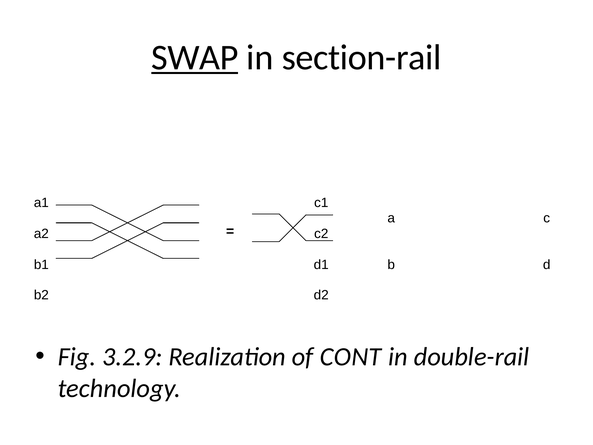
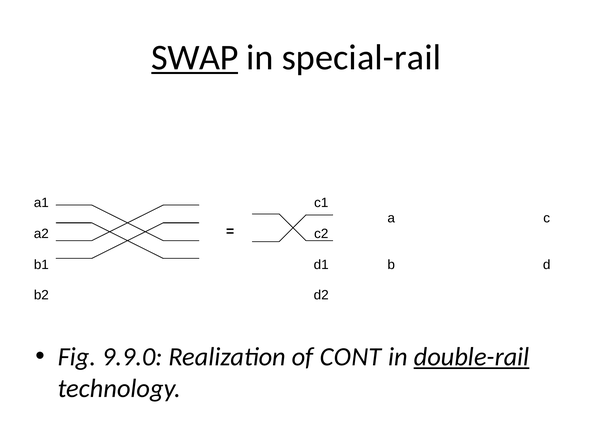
section-rail: section-rail -> special-rail (361, 57)
3.2.9: 3.2.9 -> 9.9.0 (132, 357)
double-rail underline: none -> present (472, 357)
